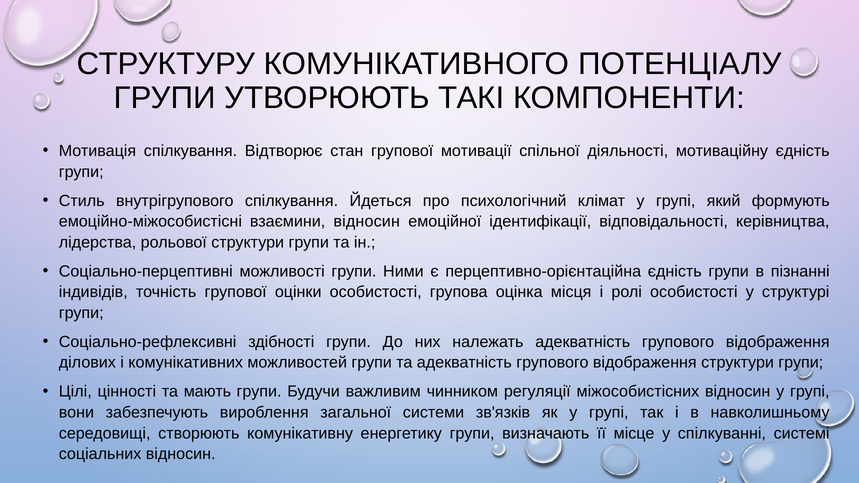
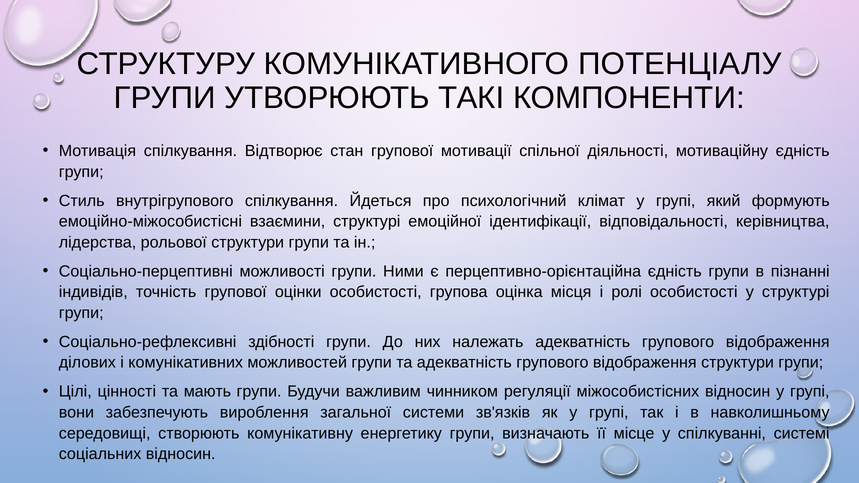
взаємини відносин: відносин -> структурі (367, 222)
